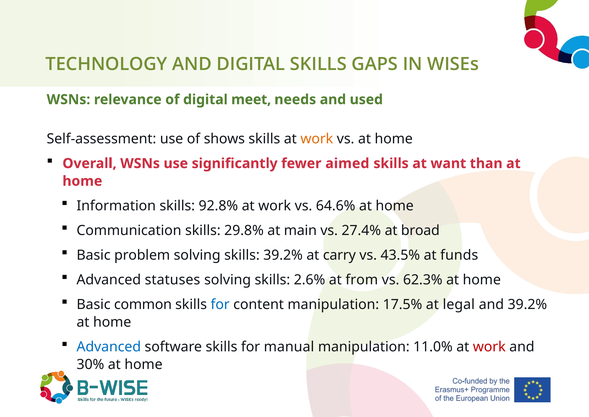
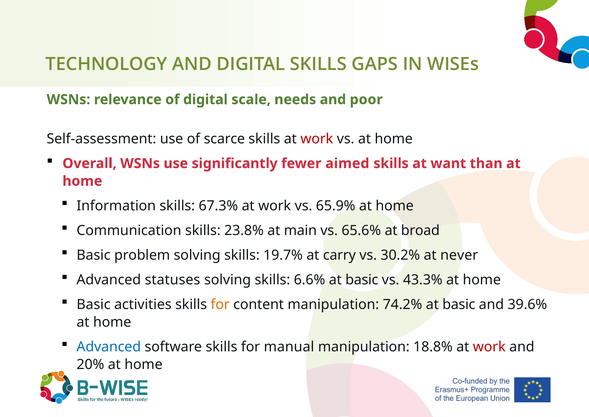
meet: meet -> scale (251, 99)
used: used -> poor (366, 99)
shows: shows -> scarce (224, 139)
work colour: orange -> red (317, 139)
92.8%: 92.8% -> 67.3% (218, 206)
64.6%: 64.6% -> 65.9% (336, 206)
29.8%: 29.8% -> 23.8% (244, 230)
27.4%: 27.4% -> 65.6% (361, 230)
skills 39.2%: 39.2% -> 19.7% (283, 255)
43.5%: 43.5% -> 30.2% (400, 255)
funds: funds -> never (459, 255)
2.6%: 2.6% -> 6.6% (310, 279)
from: from -> basic (362, 279)
62.3%: 62.3% -> 43.3% (423, 279)
common: common -> activities (143, 304)
for colour: blue -> orange (220, 304)
17.5%: 17.5% -> 74.2% (402, 304)
legal: legal -> basic (459, 304)
and 39.2%: 39.2% -> 39.6% (527, 304)
11.0%: 11.0% -> 18.8% (433, 346)
30%: 30% -> 20% (90, 364)
